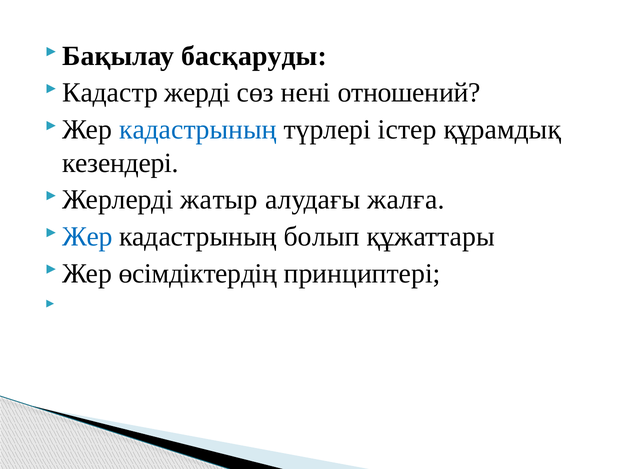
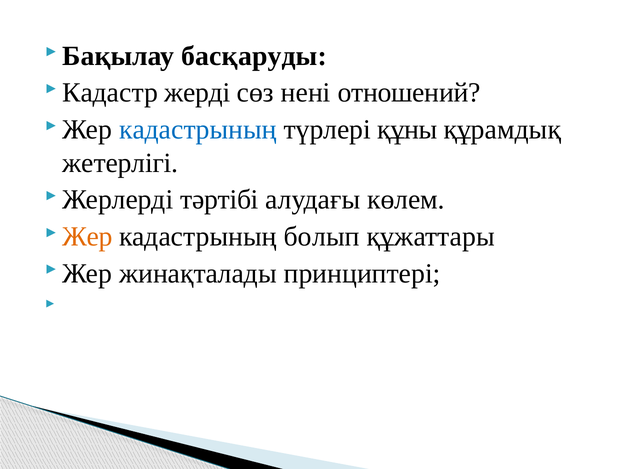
істер: істер -> құны (407, 129)
кезендері: кезендері -> жетерлігі (120, 163)
жатыр: жатыр -> тәртібі (219, 200)
жалға: жалға -> көлем (406, 200)
Жер colour: blue -> orange (87, 236)
өсімдіктердің: өсімдіктердің -> жинақталады (198, 273)
